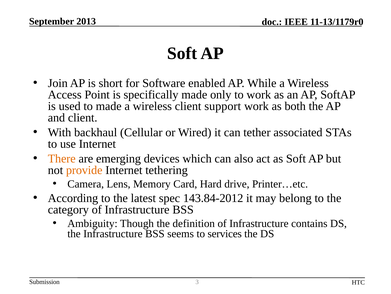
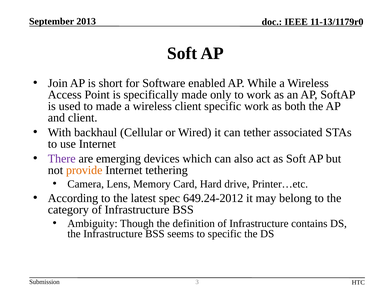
client support: support -> specific (223, 106)
There colour: orange -> purple (62, 158)
143.84-2012: 143.84-2012 -> 649.24-2012 (213, 198)
to services: services -> specific (225, 233)
